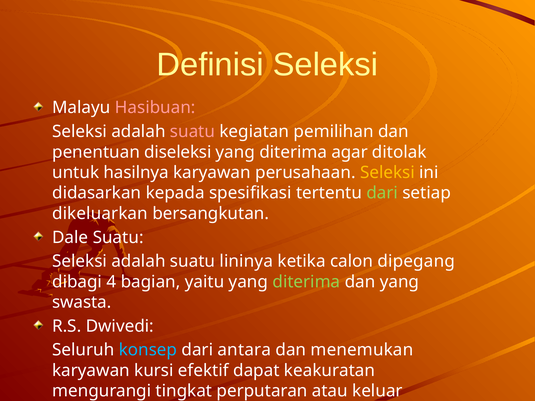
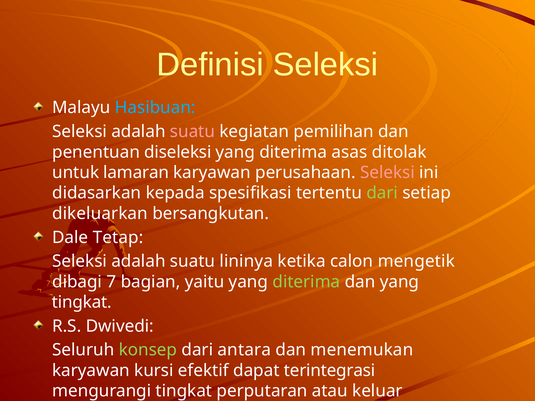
Hasibuan colour: pink -> light blue (155, 108)
agar: agar -> asas (349, 152)
hasilnya: hasilnya -> lamaran (136, 173)
Seleksi colour: yellow -> pink (387, 173)
Dale Suatu: Suatu -> Tetap (118, 238)
dipegang: dipegang -> mengetik (416, 261)
4: 4 -> 7 (111, 282)
swasta: swasta -> tingkat (82, 302)
konsep colour: light blue -> light green (148, 350)
keakuratan: keakuratan -> terintegrasi (330, 371)
